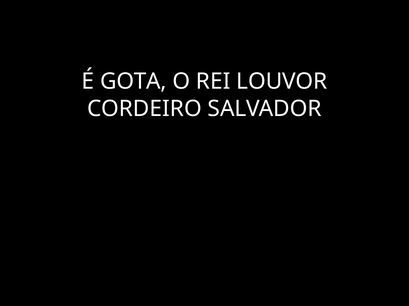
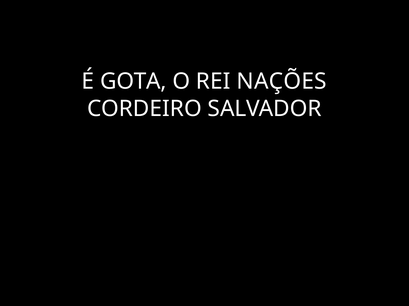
LOUVOR: LOUVOR -> NAÇÕES (282, 82)
